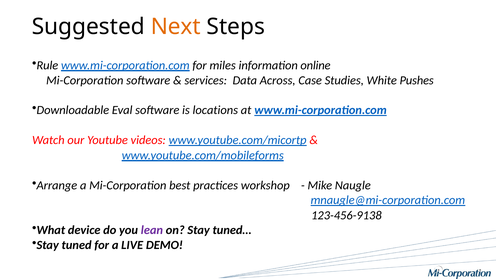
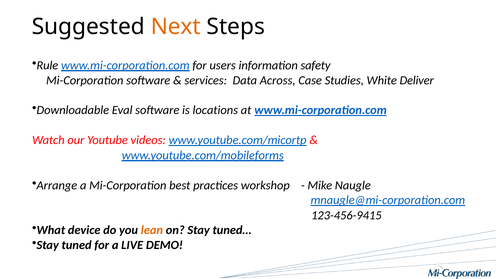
miles: miles -> users (223, 65)
online: online -> safety (315, 65)
Pushes: Pushes -> Deliver (417, 80)
123-456-9138: 123-456-9138 -> 123-456-9415 (346, 215)
lean colour: purple -> orange (152, 230)
